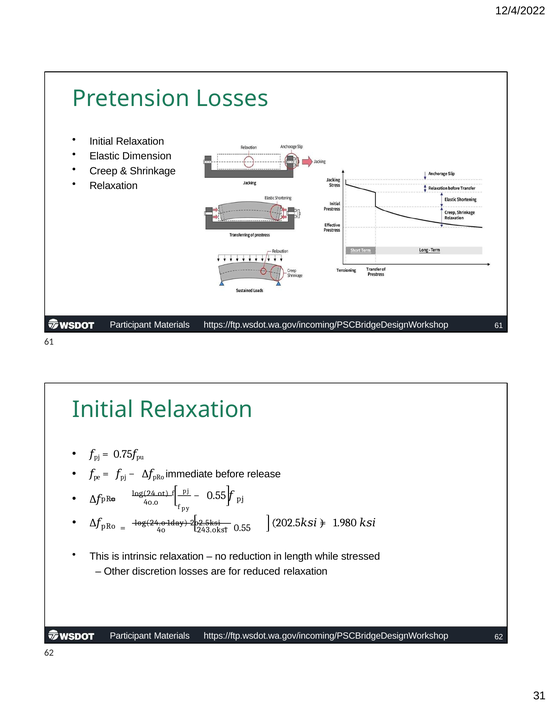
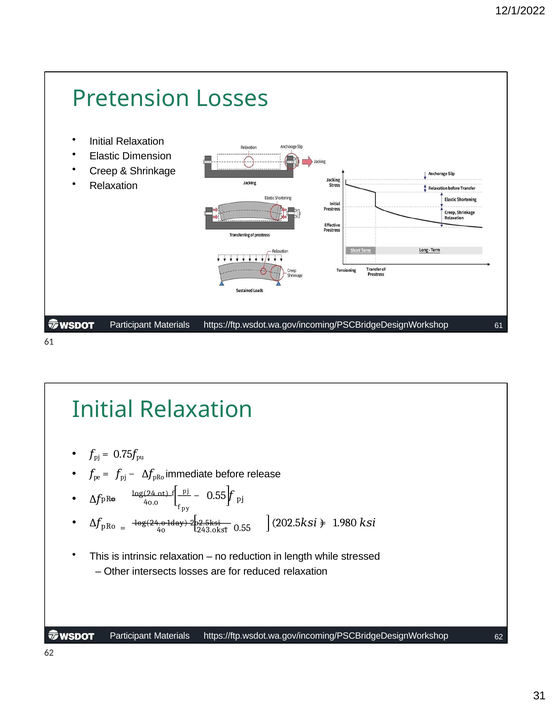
12/4/2022: 12/4/2022 -> 12/1/2022 (520, 11)
discretion: discretion -> intersects (154, 571)
